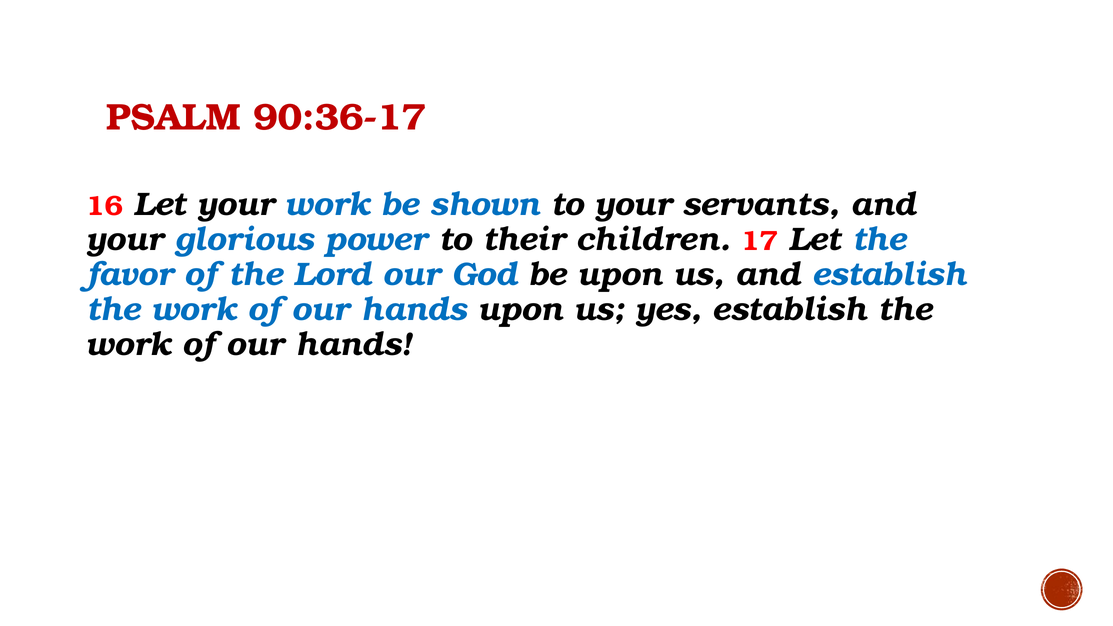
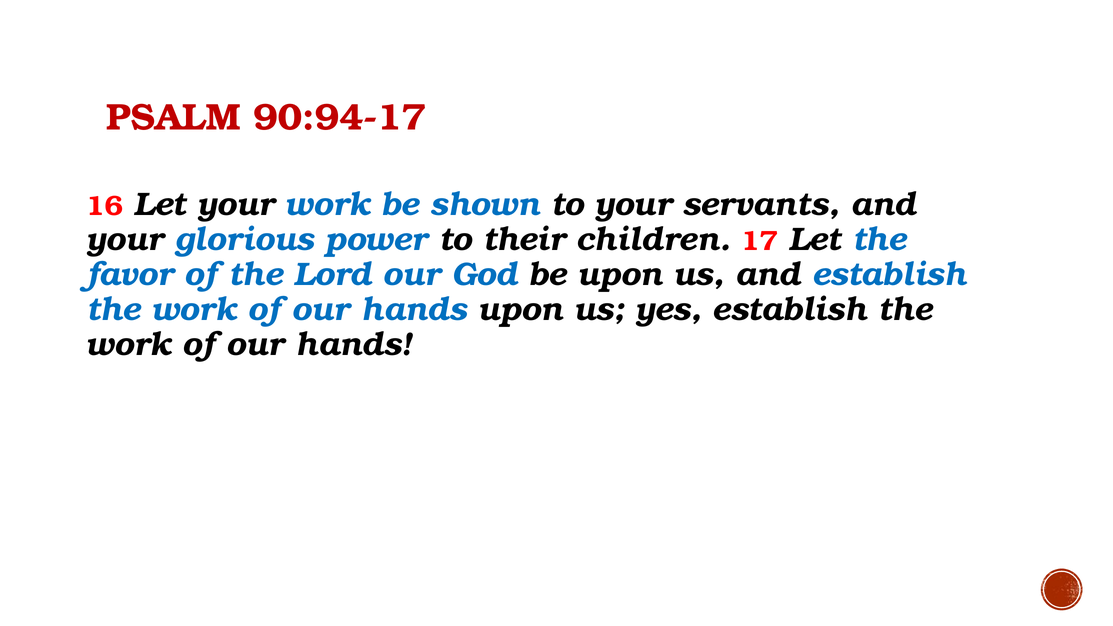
90:36-17: 90:36-17 -> 90:94-17 (340, 117)
